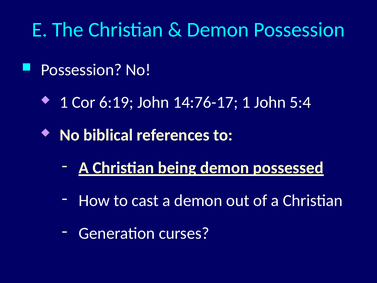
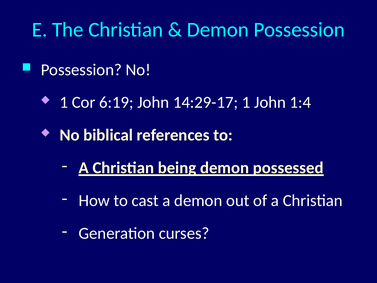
14:76-17: 14:76-17 -> 14:29-17 (206, 102)
5:4: 5:4 -> 1:4 (300, 102)
